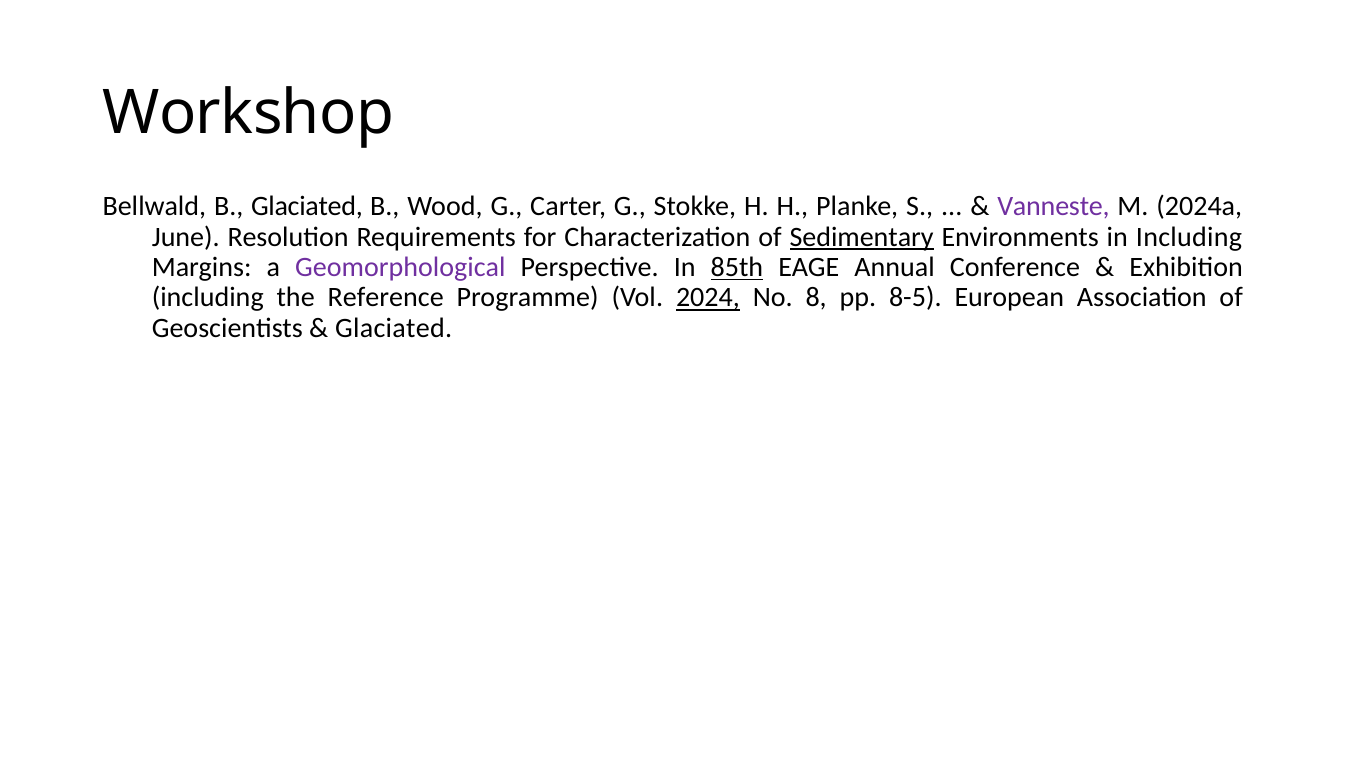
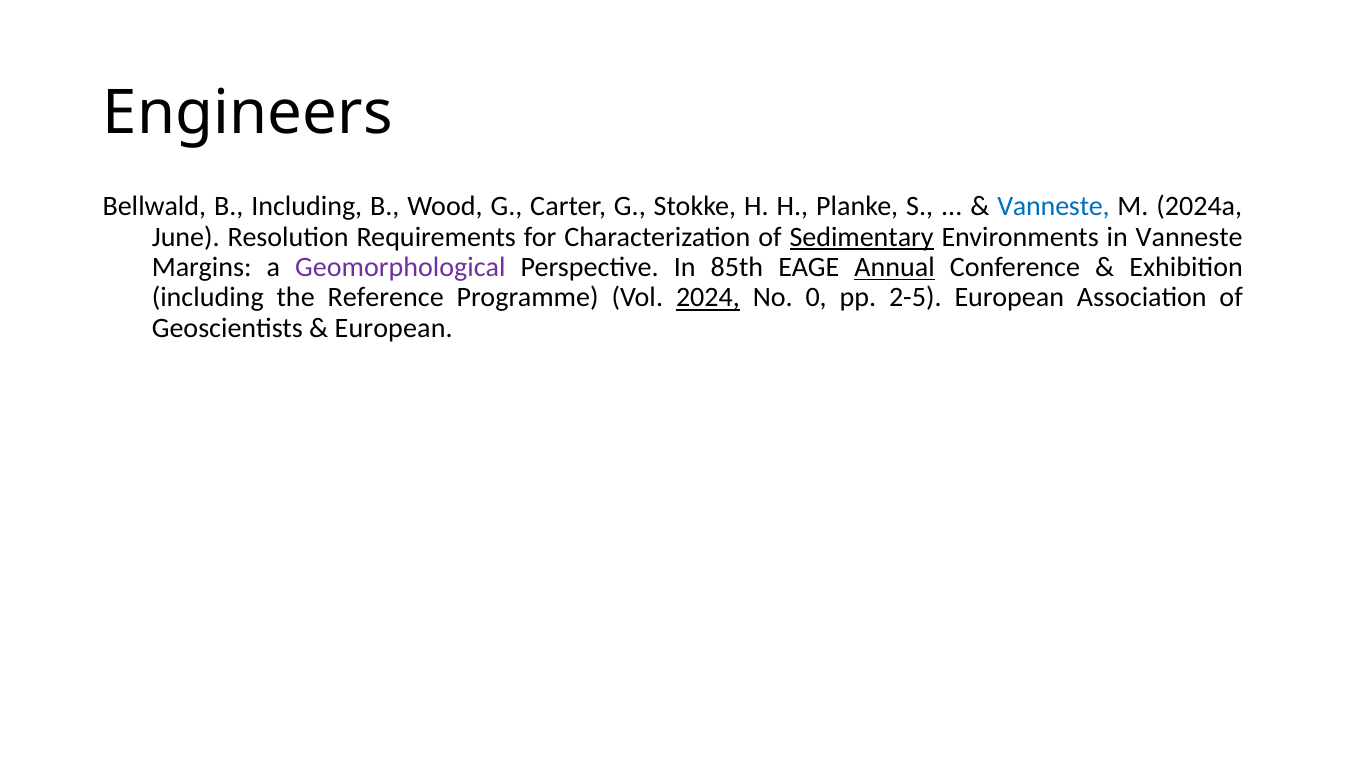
Workshop: Workshop -> Engineers (248, 113)
B Glaciated: Glaciated -> Including (307, 207)
Vanneste colour: purple -> blue (1053, 207)
in Including: Including -> Vanneste (1189, 237)
85th underline: present -> none (737, 267)
Annual underline: none -> present (895, 267)
8: 8 -> 0 (816, 298)
8-5: 8-5 -> 2-5 (915, 298)
Glaciated: Glaciated -> European (394, 328)
